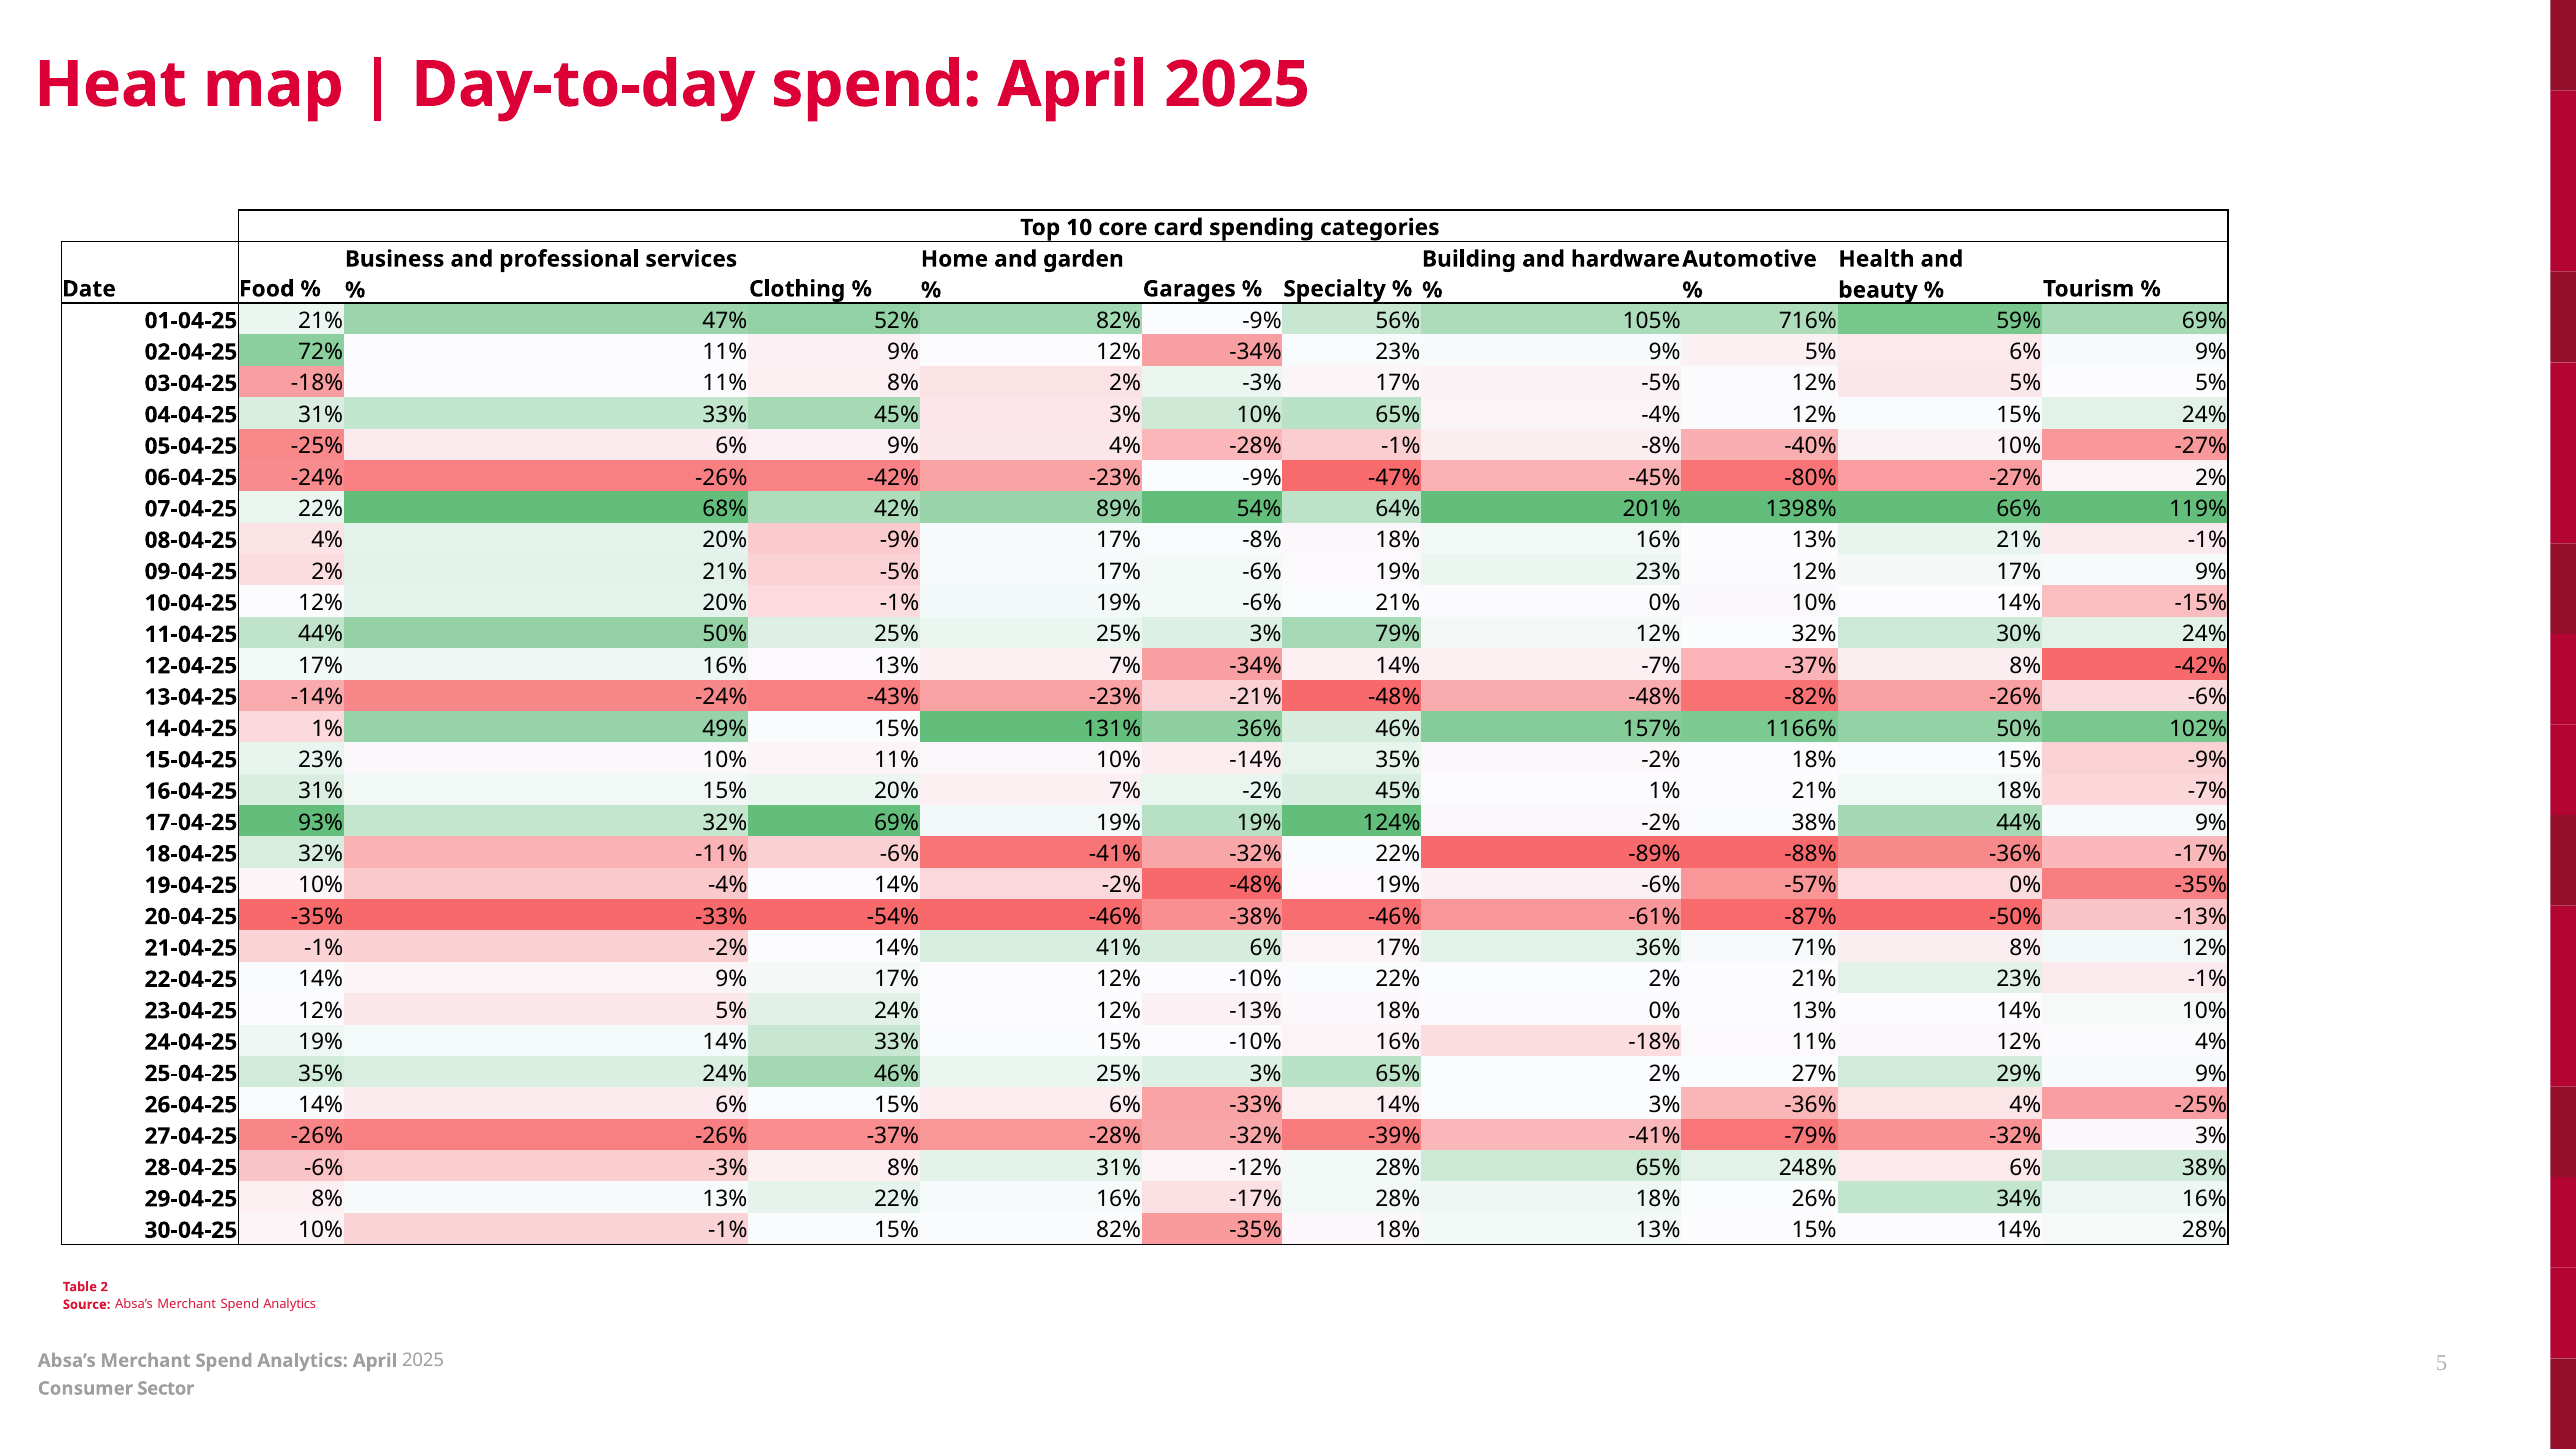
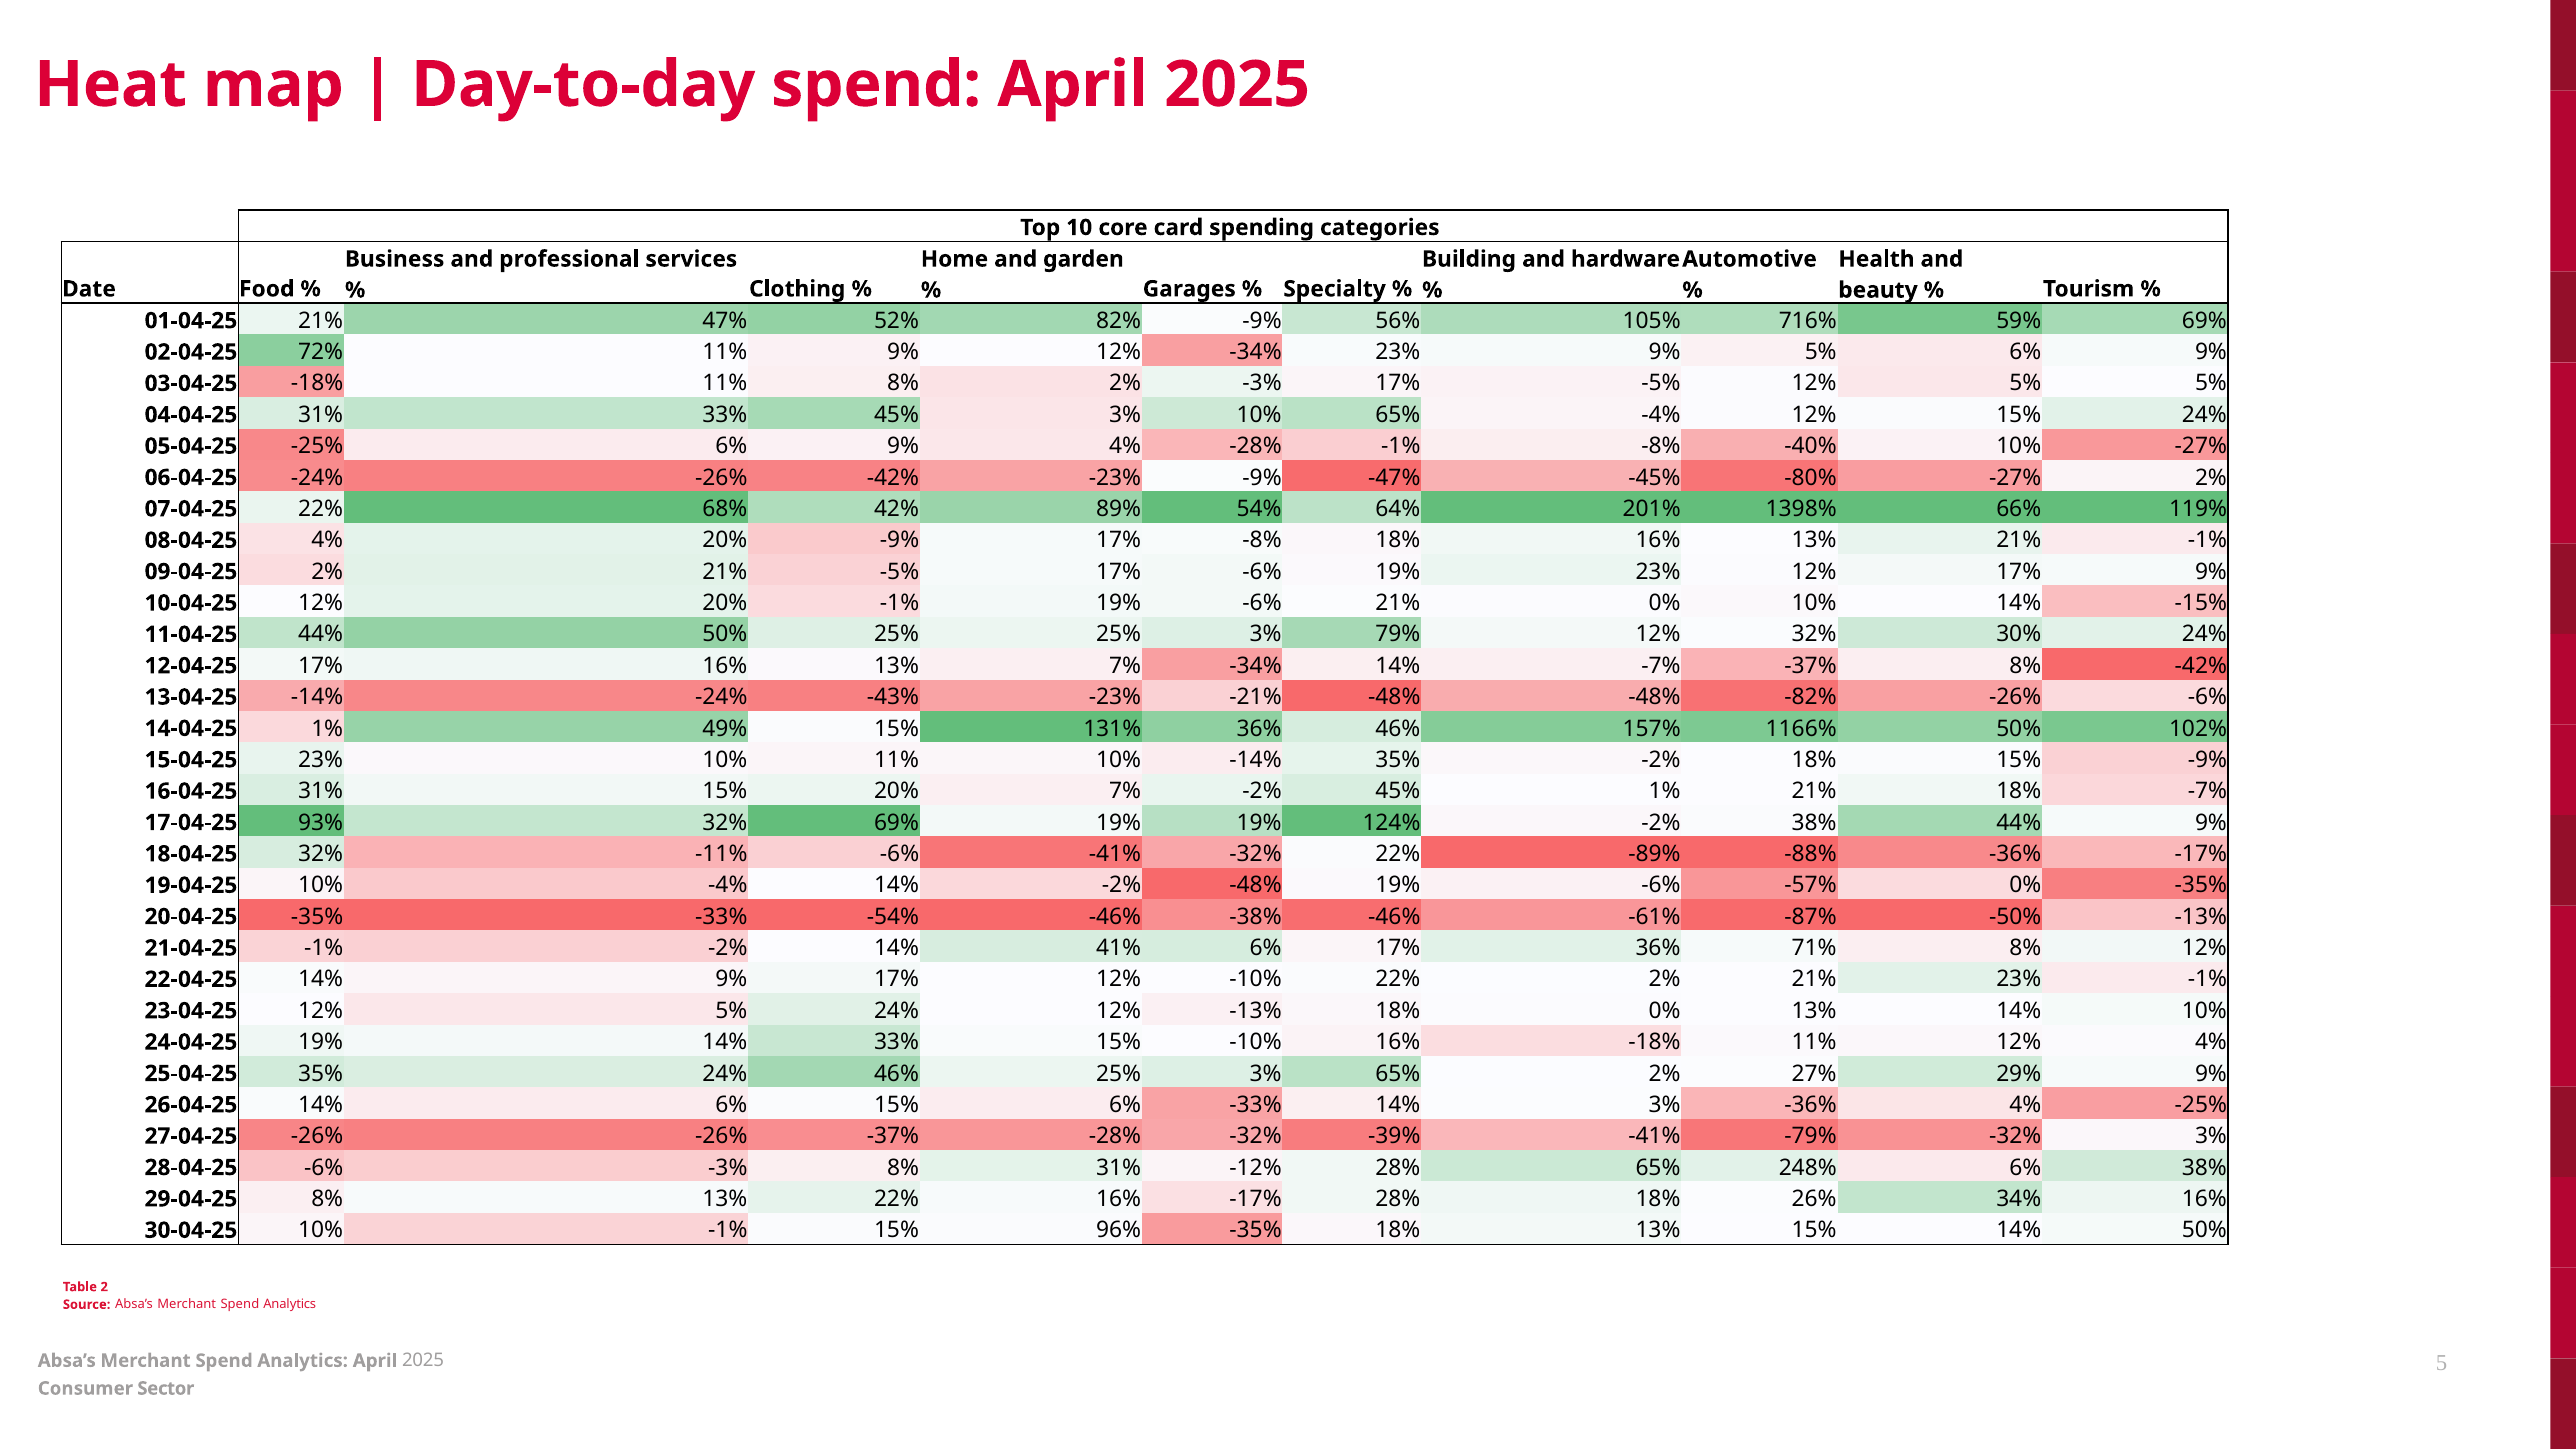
15% 82%: 82% -> 96% (1119, 1230)
14% 28%: 28% -> 50% (2204, 1230)
